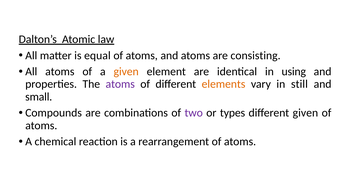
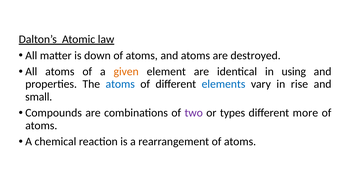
equal: equal -> down (97, 55)
consisting: consisting -> destroyed (256, 55)
atoms colour: purple -> blue (120, 84)
elements colour: orange -> blue (224, 84)
still: still -> rise (299, 84)
different given: given -> more (305, 113)
